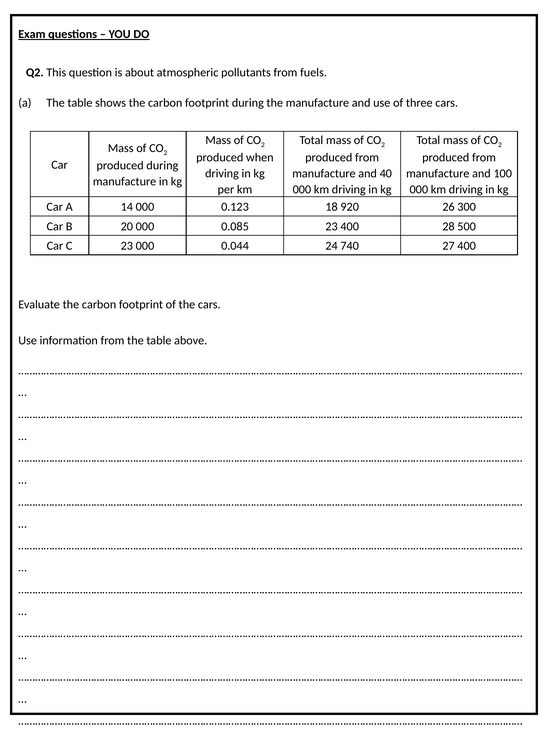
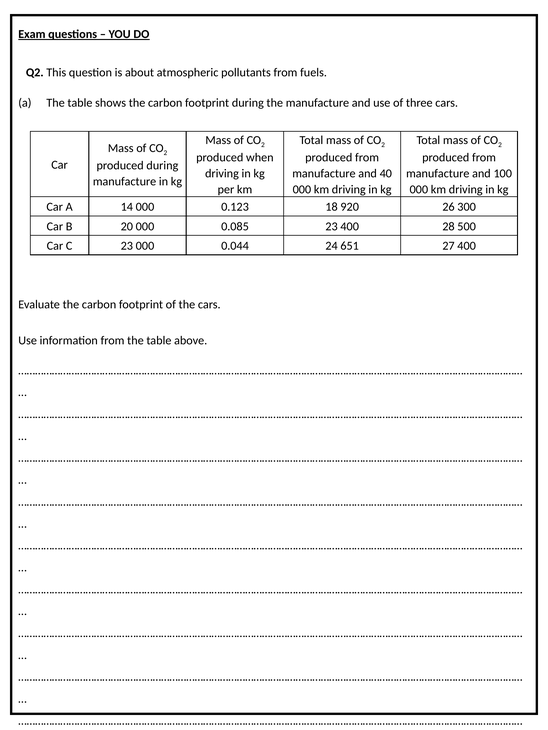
740: 740 -> 651 (350, 246)
